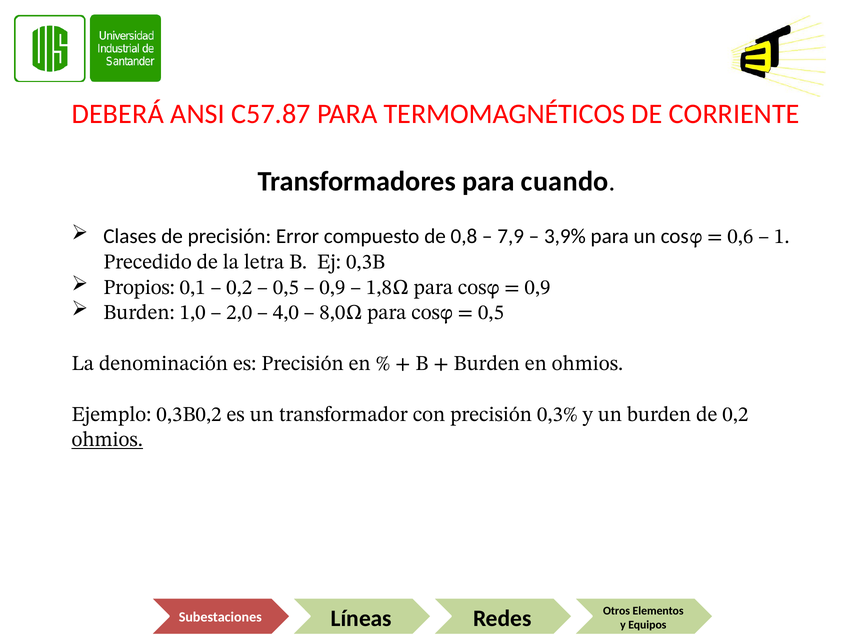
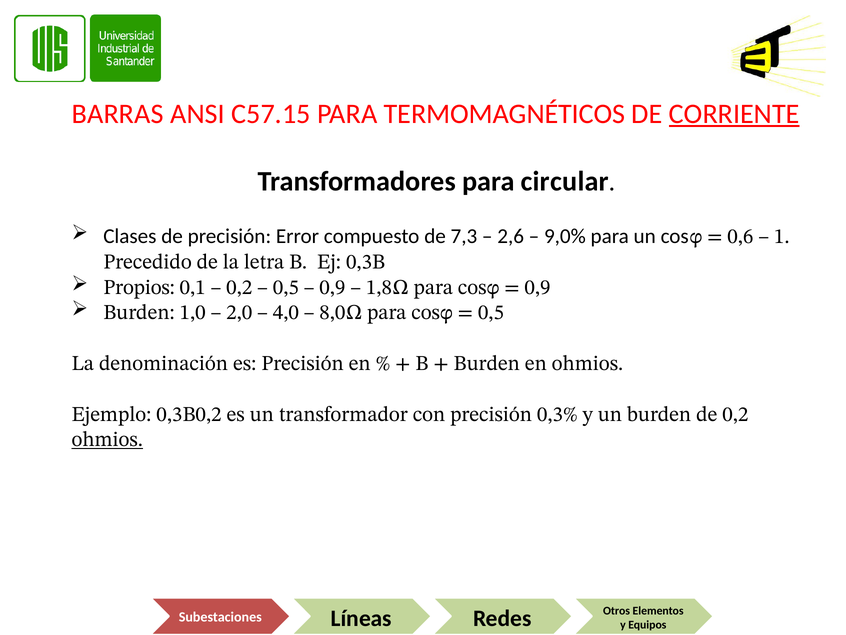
DEBERÁ: DEBERÁ -> BARRAS (118, 114)
C57.87: C57.87 -> C57.15 (271, 114)
CORRIENTE underline: none -> present (734, 114)
cuando: cuando -> circular (565, 182)
0,8: 0,8 -> 7,3 (464, 236)
7,9: 7,9 -> 2,6 (511, 236)
3,9%: 3,9% -> 9,0% (565, 236)
